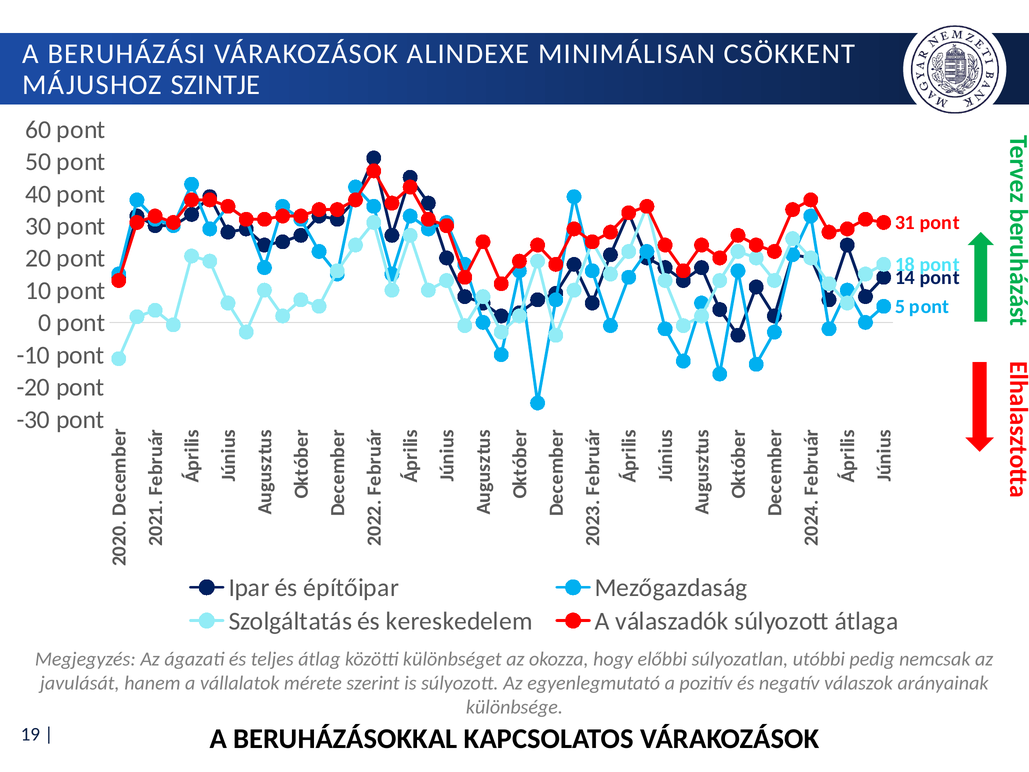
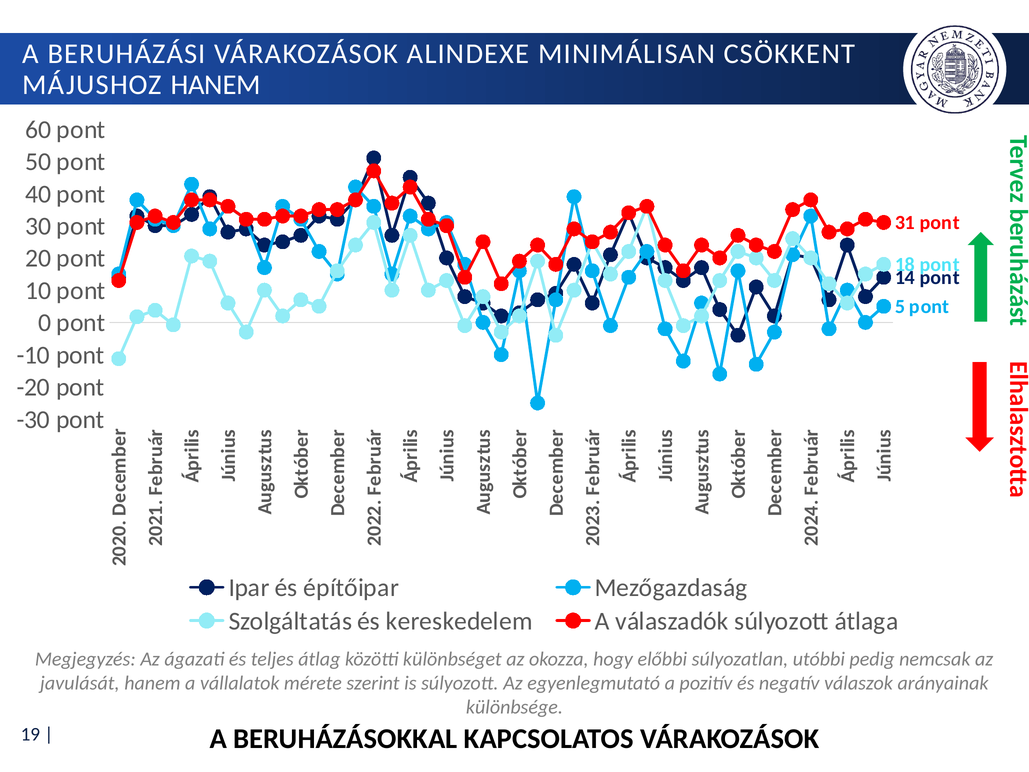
MÁJUSHOZ SZINTJE: SZINTJE -> HANEM (216, 85)
